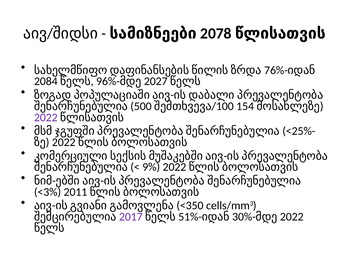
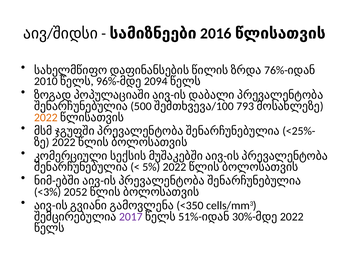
2078: 2078 -> 2016 (216, 33)
2084: 2084 -> 2010 (46, 81)
2027: 2027 -> 2094 (156, 81)
154: 154 -> 793 (245, 106)
2022 colour: purple -> orange (46, 117)
9%: 9% -> 5% (151, 167)
2011: 2011 -> 2052 (75, 192)
